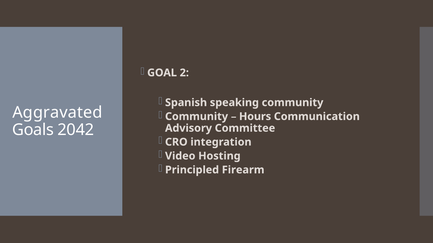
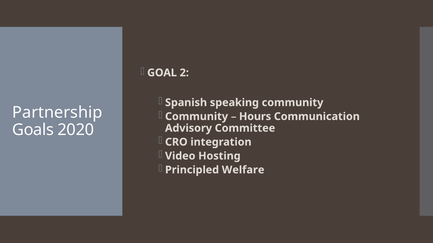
Aggravated: Aggravated -> Partnership (57, 113)
2042: 2042 -> 2020 (76, 130)
Firearm: Firearm -> Welfare (243, 170)
